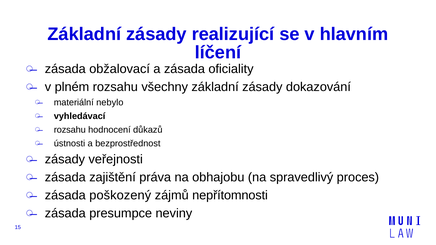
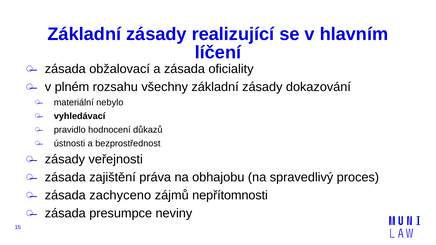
rozsahu: rozsahu -> pravidlo (70, 130)
poškozený: poškozený -> zachyceno (120, 196)
